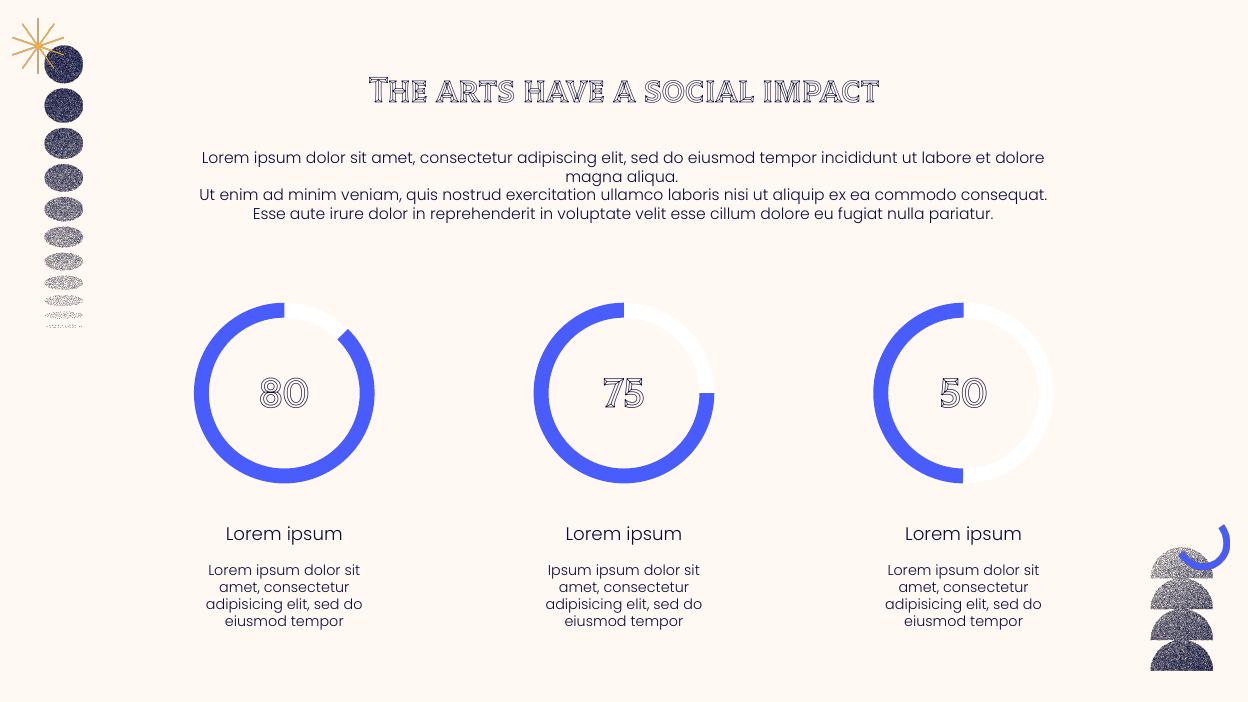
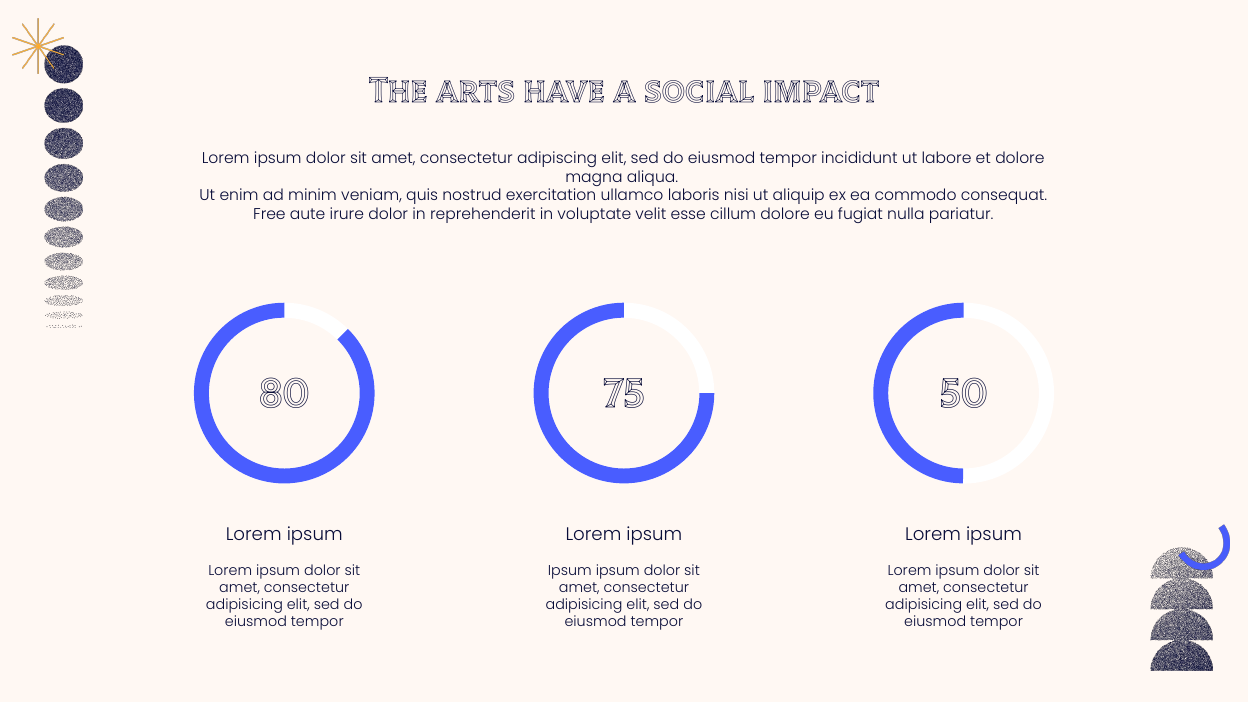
Esse: Esse -> Free (269, 214)
